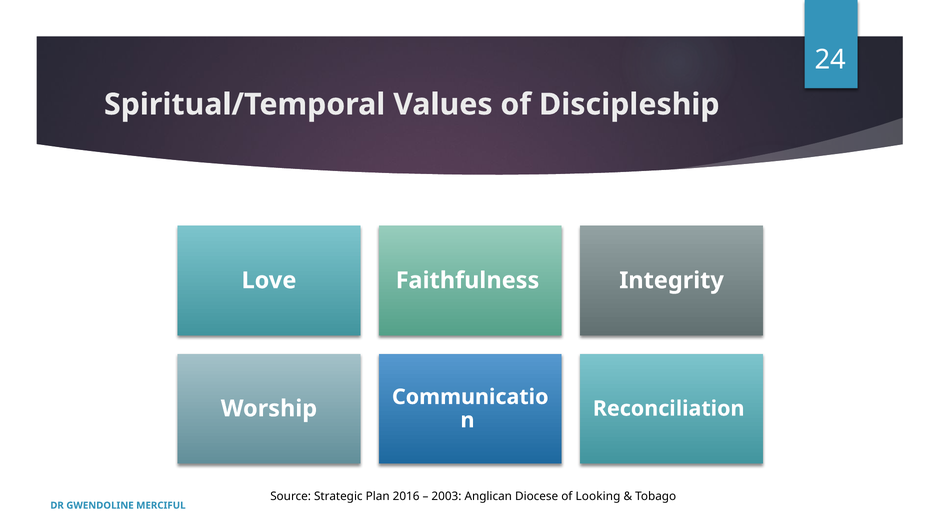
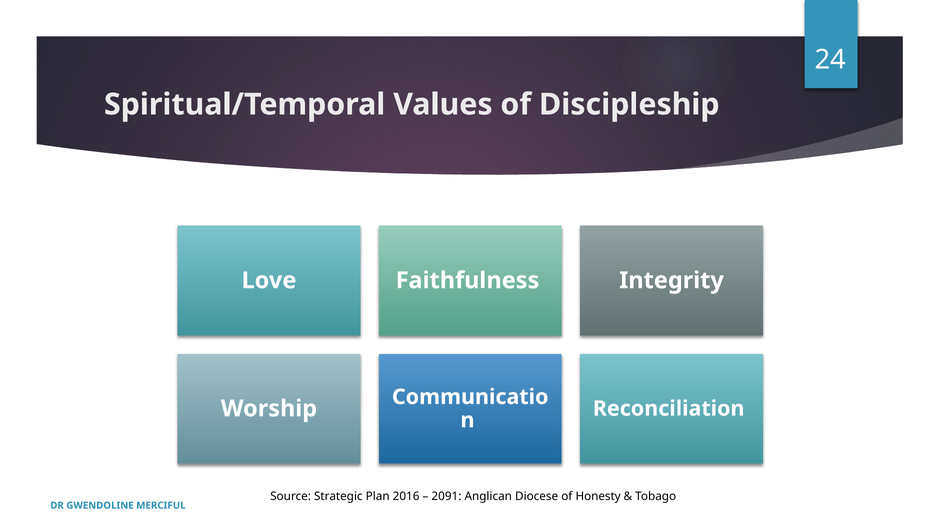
2003: 2003 -> 2091 (446, 496)
Looking: Looking -> Honesty (598, 496)
